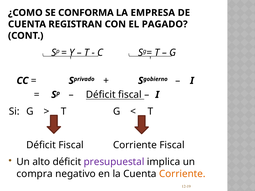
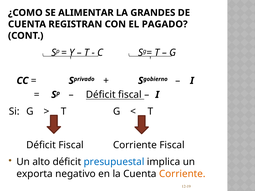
CONFORMA: CONFORMA -> ALIMENTAR (86, 13)
EMPRESA: EMPRESA -> GRANDES (153, 13)
presupuestal colour: purple -> blue (114, 162)
compra: compra -> exporta (35, 174)
